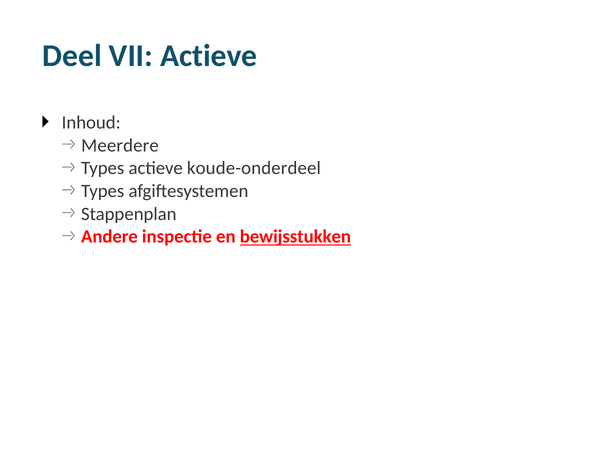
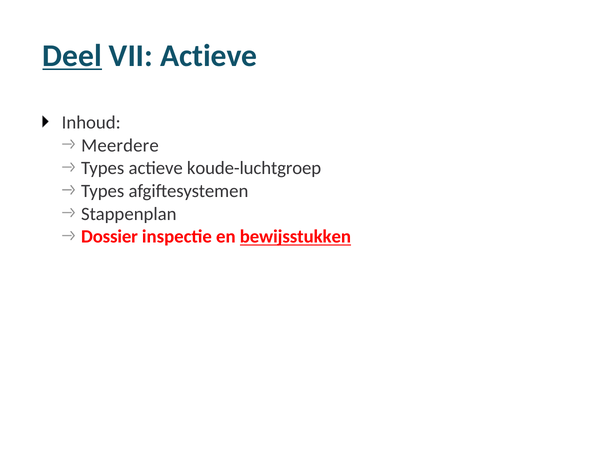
Deel underline: none -> present (72, 56)
koude-onderdeel: koude-onderdeel -> koude-luchtgroep (254, 168)
Andere: Andere -> Dossier (109, 237)
